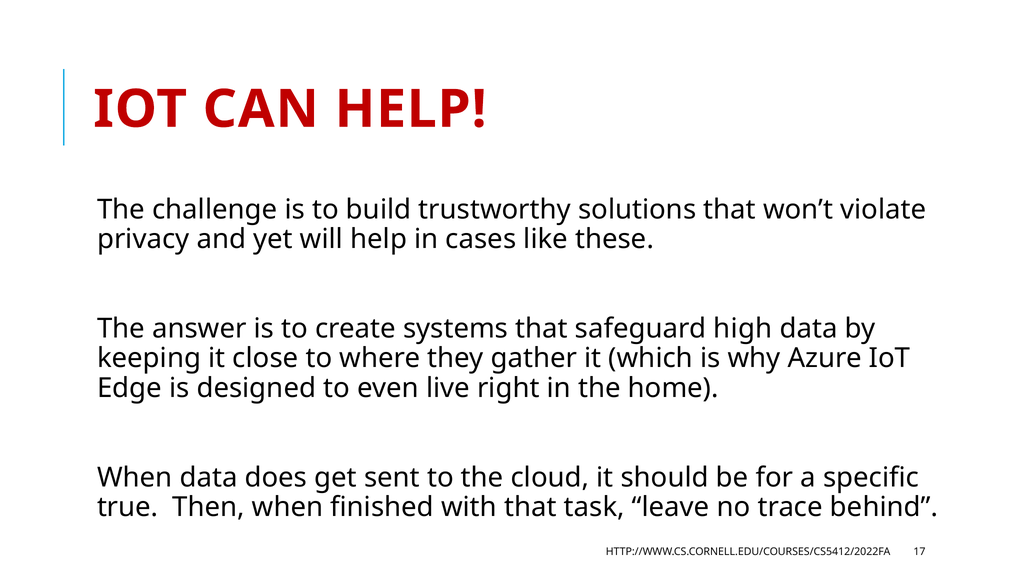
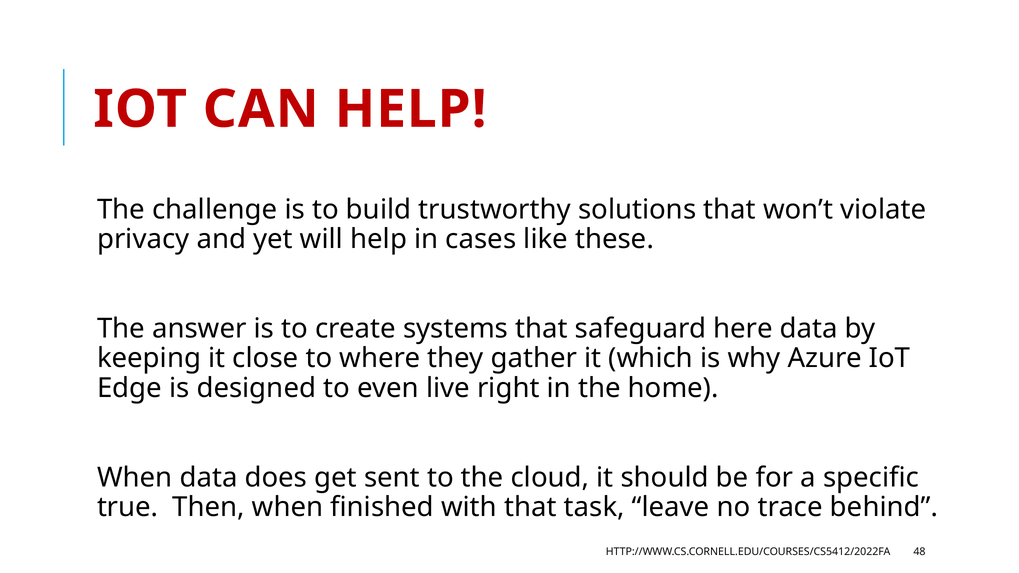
high: high -> here (743, 329)
17: 17 -> 48 (919, 552)
